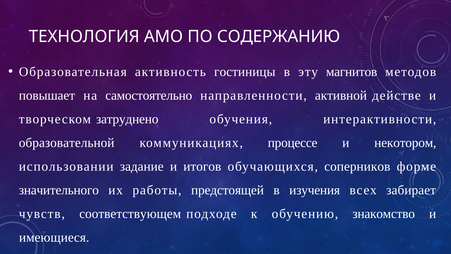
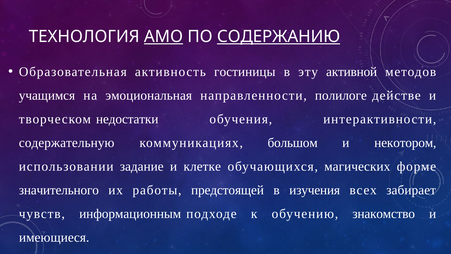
АМО underline: none -> present (163, 36)
СОДЕРЖАНИЮ underline: none -> present (279, 36)
магнитов: магнитов -> активной (352, 72)
повышает: повышает -> учащимся (47, 95)
самостоятельно: самостоятельно -> эмоциональная (149, 95)
активной: активной -> полилоге (341, 95)
затруднено: затруднено -> недостатки (127, 119)
образовательной: образовательной -> содержательную (67, 143)
процессе: процессе -> большом (293, 143)
итогов: итогов -> клетке (202, 166)
соперников: соперников -> магических (357, 166)
соответствующем: соответствующем -> информационным (130, 213)
